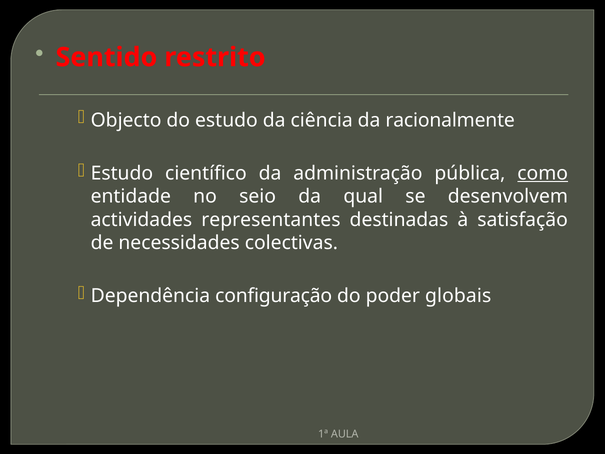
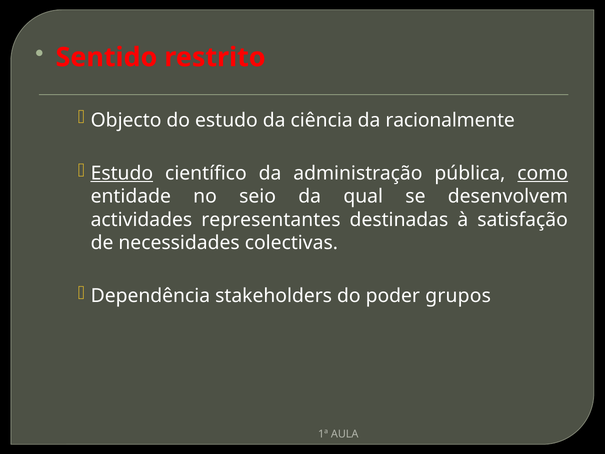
Estudo underline: none -> present (122, 173)
configuração: configuração -> stakeholders (274, 296)
globais: globais -> grupos (458, 296)
